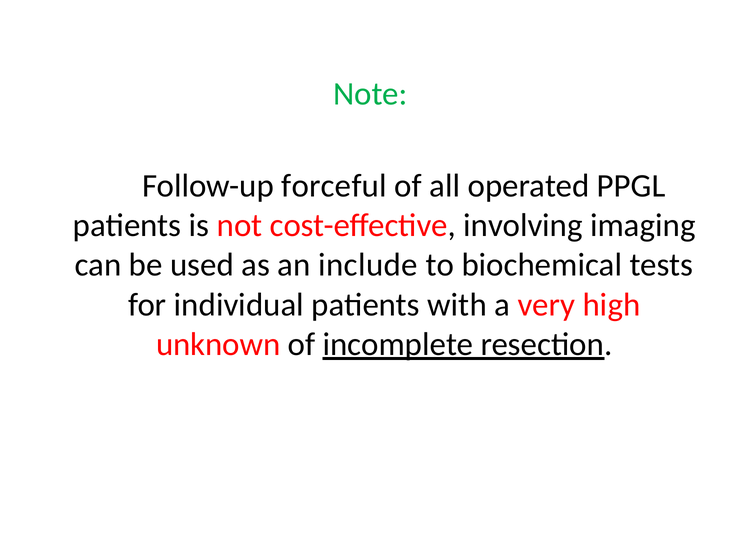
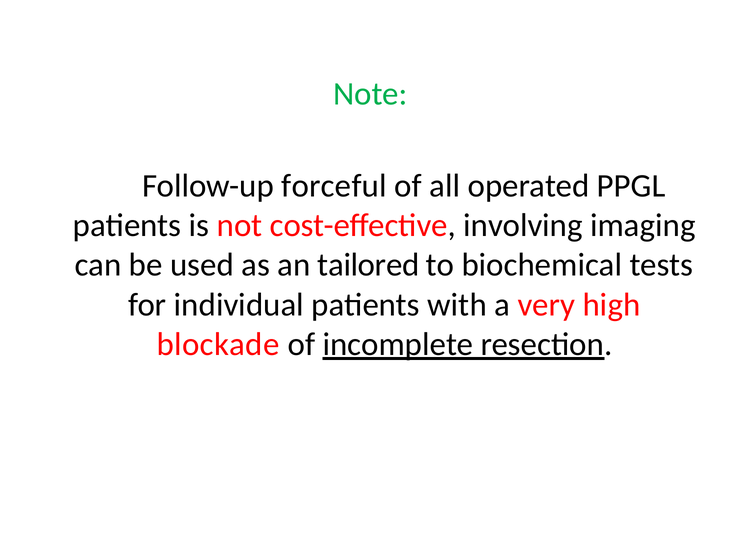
include: include -> tailored (368, 265)
unknown: unknown -> blockade (218, 344)
